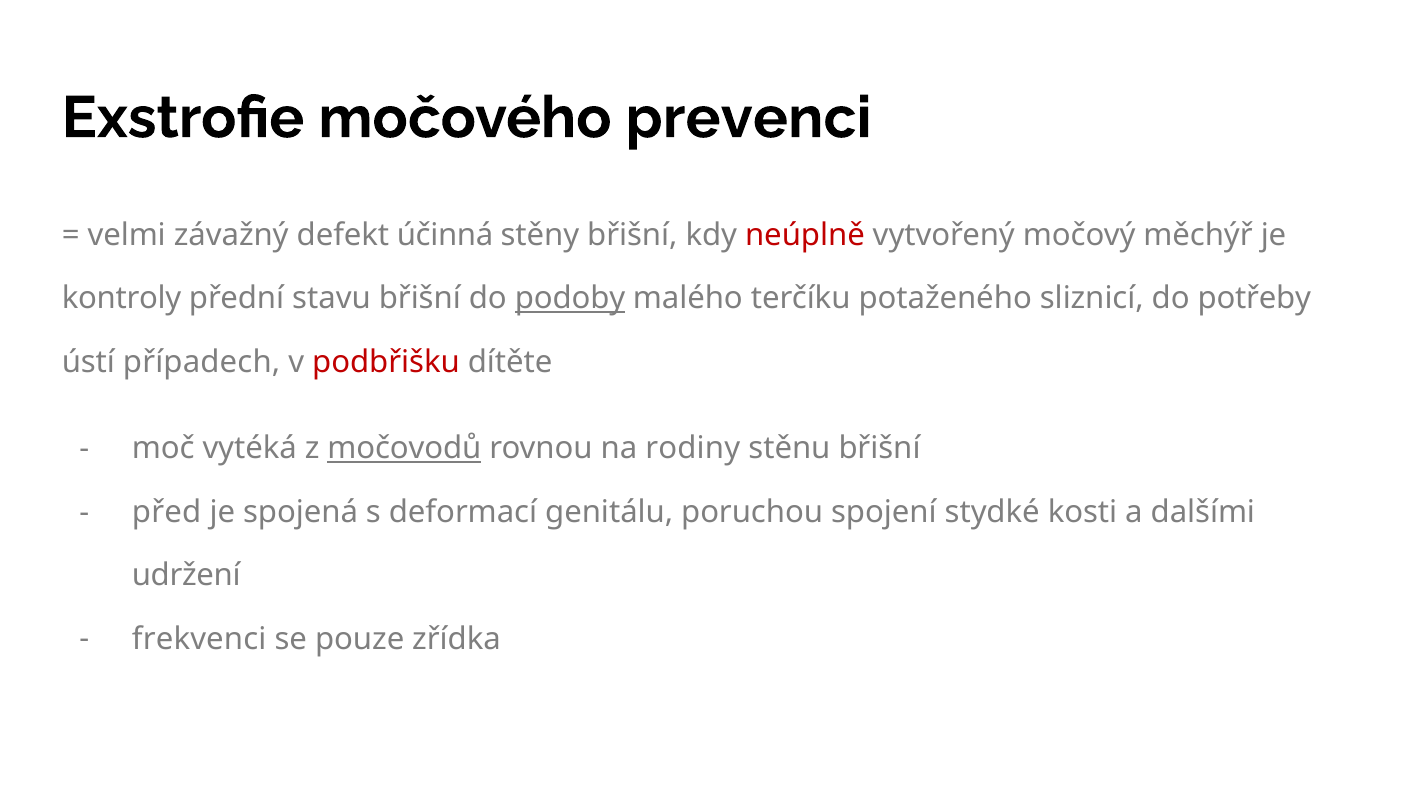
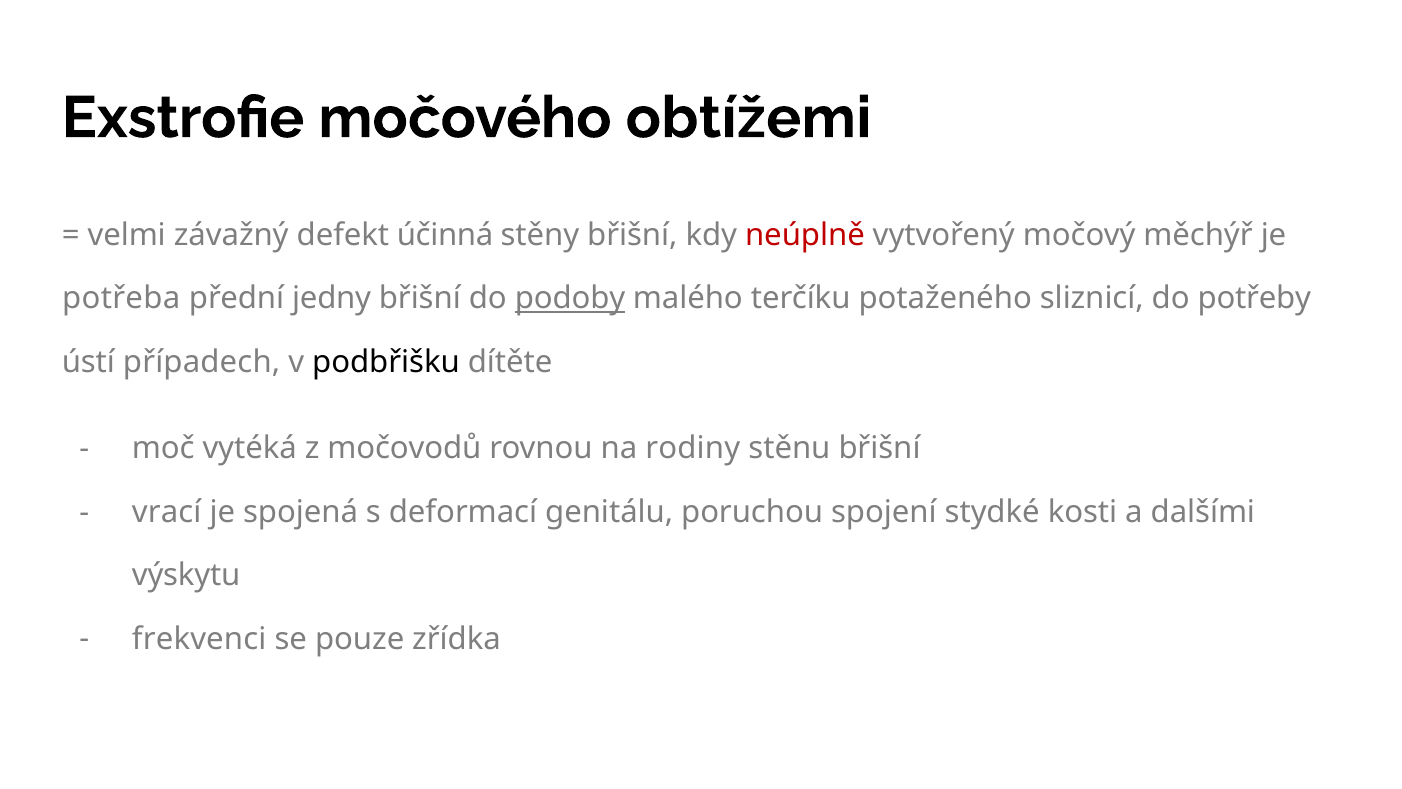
prevenci: prevenci -> obtížemi (748, 118)
kontroly: kontroly -> potřeba (121, 298)
stavu: stavu -> jedny (332, 298)
podbřišku colour: red -> black (386, 362)
močovodů underline: present -> none (404, 448)
před: před -> vrací (167, 512)
udržení: udržení -> výskytu (186, 575)
